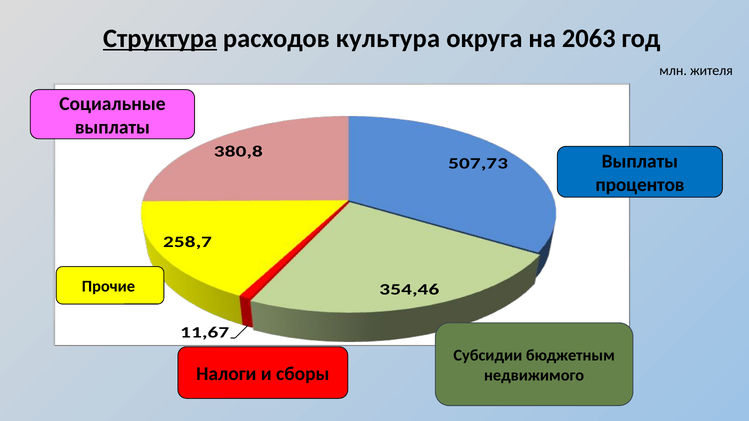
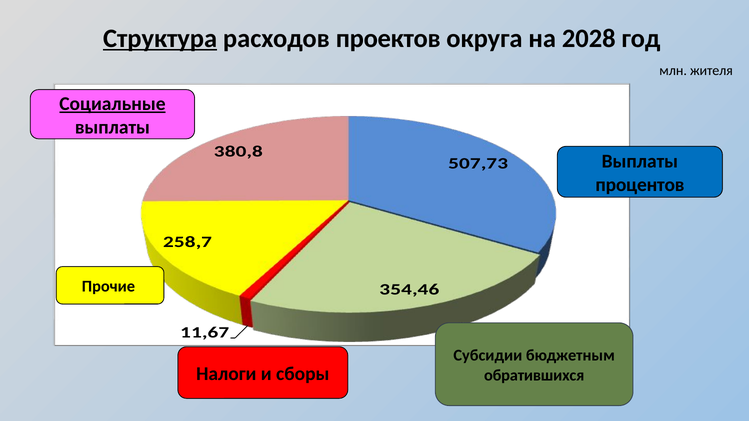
культура: культура -> проектов (388, 38)
2063: 2063 -> 2028 (589, 38)
Социальные underline: none -> present (112, 104)
недвижимого: недвижимого -> обратившихся (534, 375)
